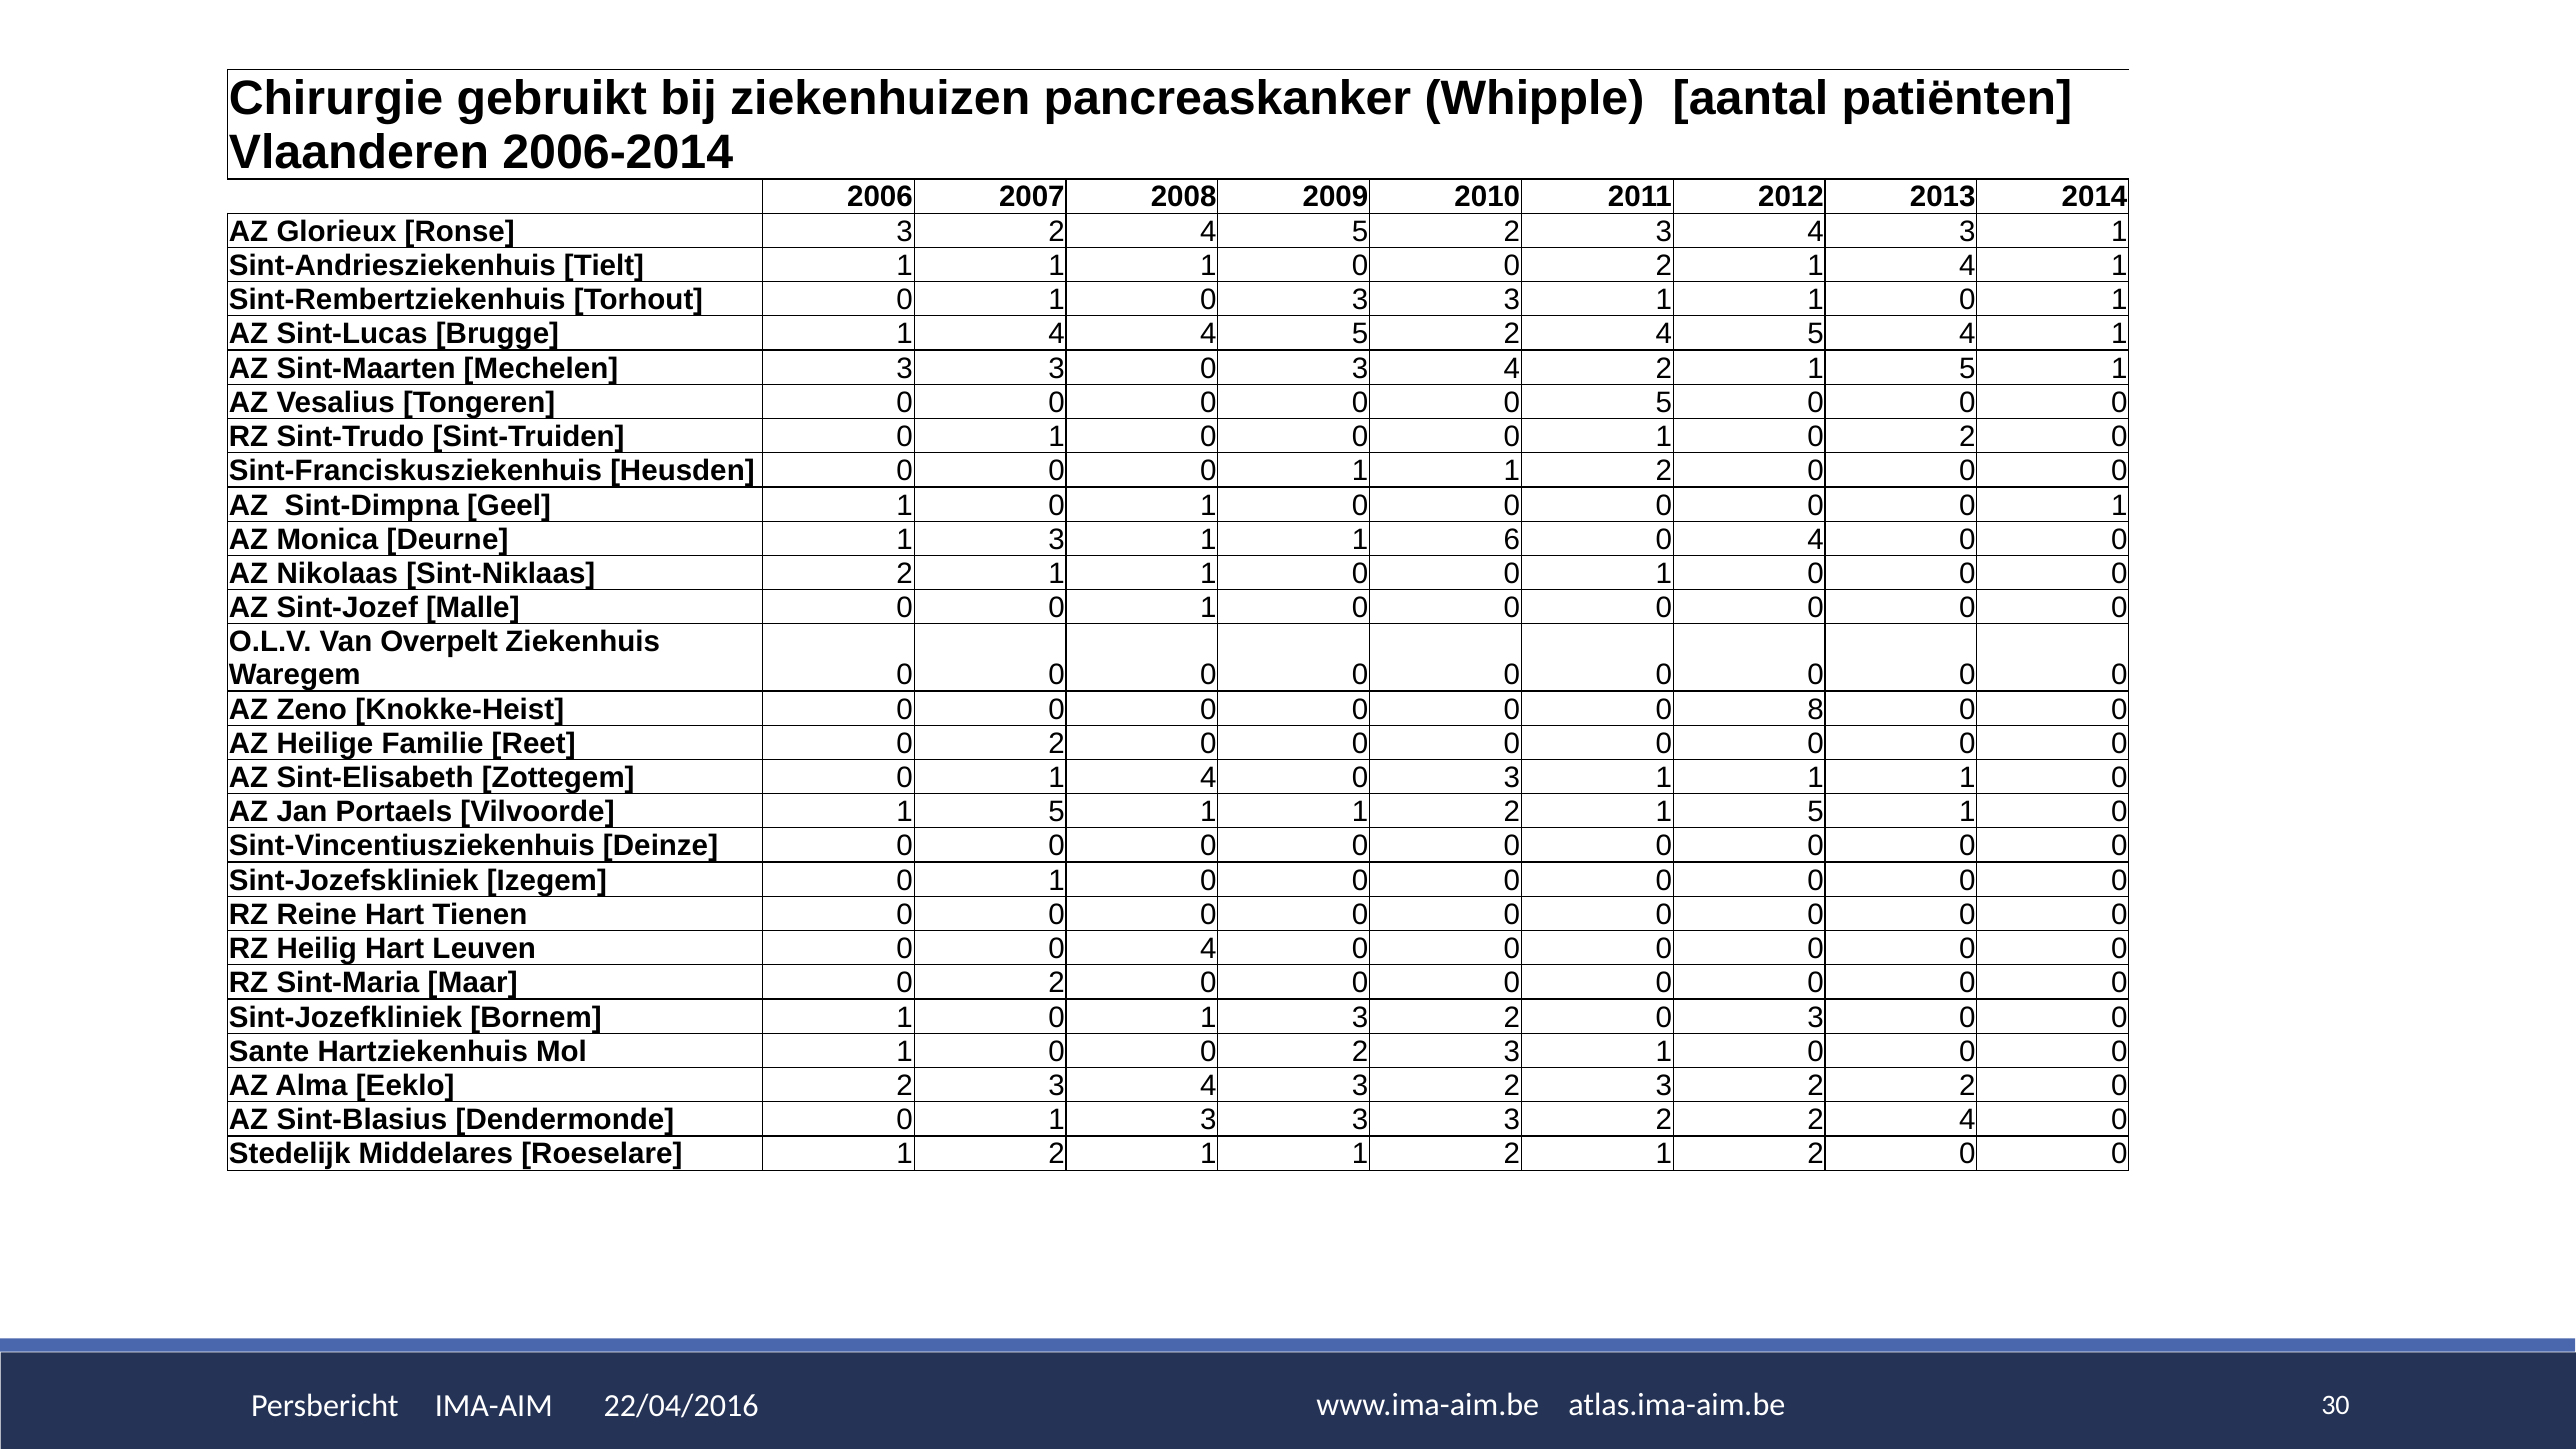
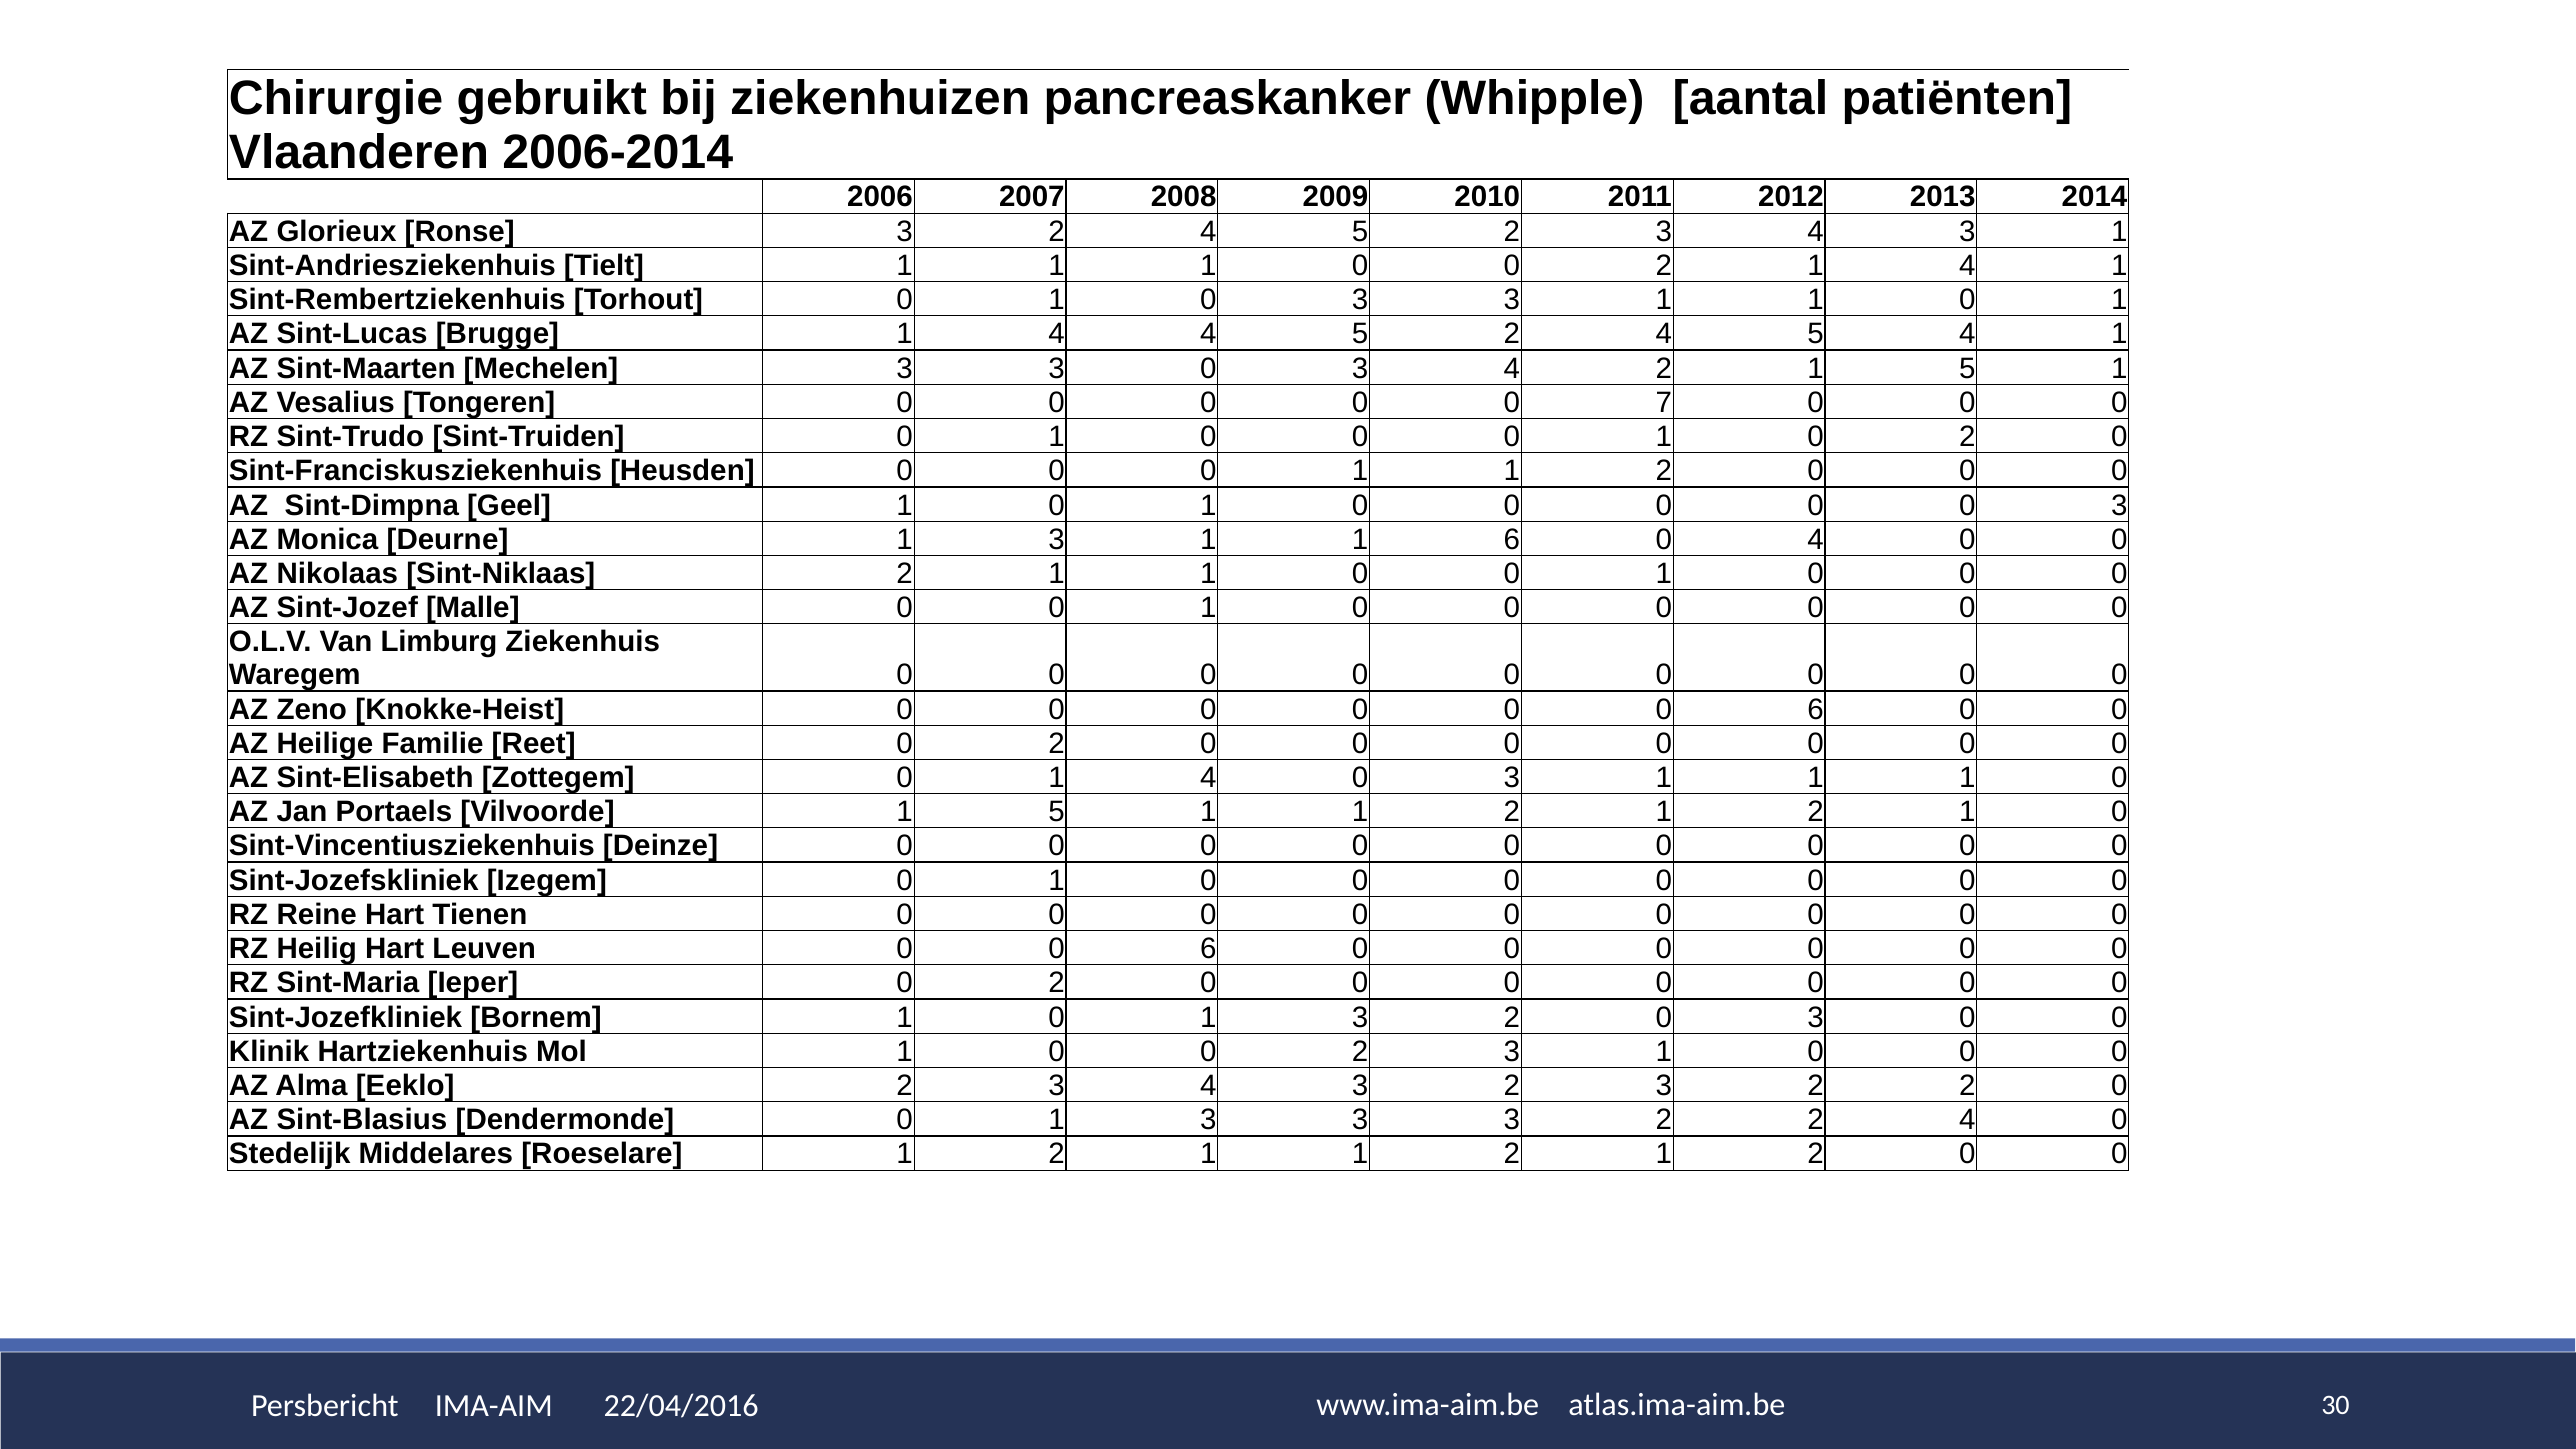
0 5: 5 -> 7 (1664, 403)
1: 1 -> 3 (2119, 505)
Overpelt: Overpelt -> Limburg (439, 642)
0 0 0 8: 8 -> 6 (1816, 709)
5: 5 -> 2 (1816, 812)
Leuven 0 0 4: 4 -> 6 (1208, 949)
Maar: Maar -> Ieper (473, 983)
Sante: Sante -> Klinik (269, 1052)
